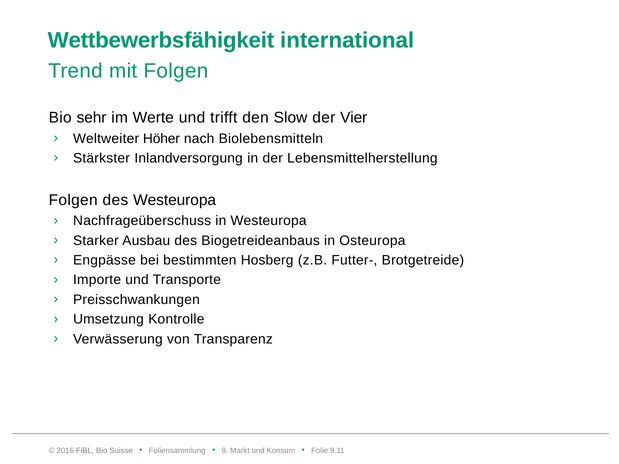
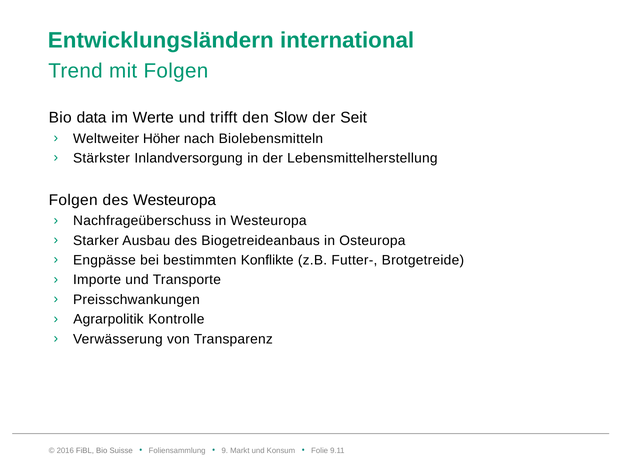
Wettbewerbsfähigkeit: Wettbewerbsfähigkeit -> Entwicklungsländern (161, 41)
sehr: sehr -> data (92, 118)
Vier: Vier -> Seit (354, 118)
Hosberg: Hosberg -> Konflikte (267, 260)
Umsetzung: Umsetzung -> Agrarpolitik (108, 320)
